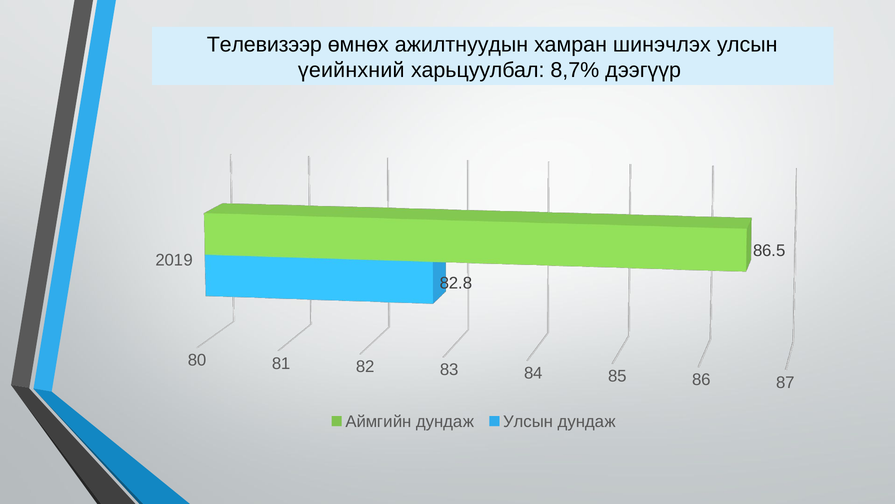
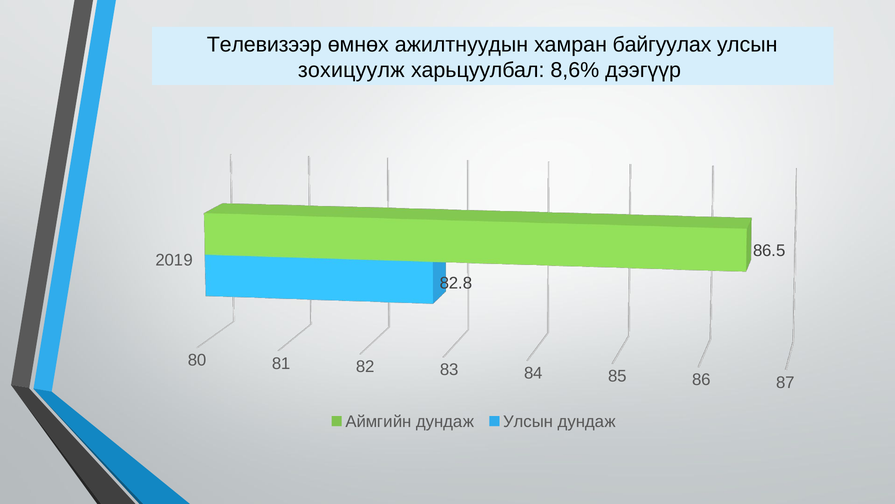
шинэчлэх: шинэчлэх -> байгуулах (662, 44)
үеийнхний: үеийнхний -> зохицуулж (351, 70)
8,7%: 8,7% -> 8,6% (575, 70)
